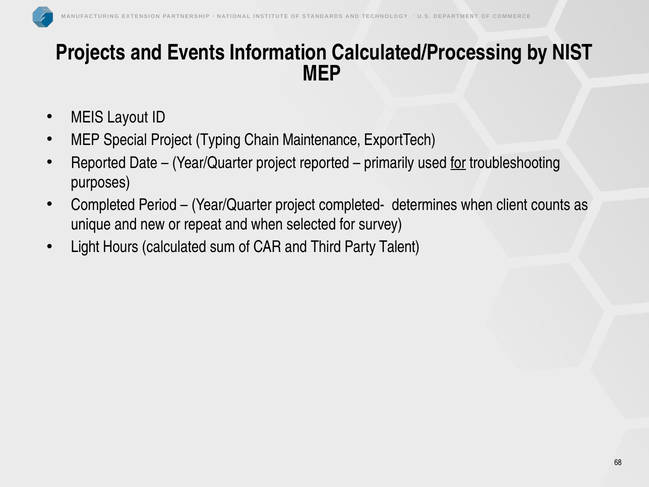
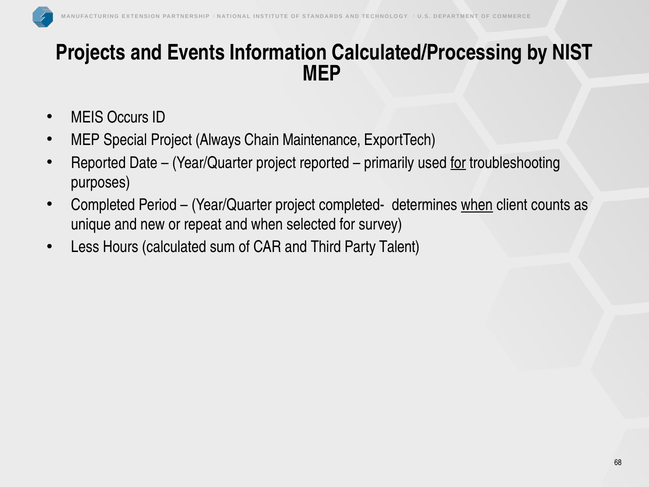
Layout: Layout -> Occurs (128, 117)
Typing: Typing -> Always (218, 140)
when underline: none -> present (477, 205)
Light: Light -> Less (85, 247)
